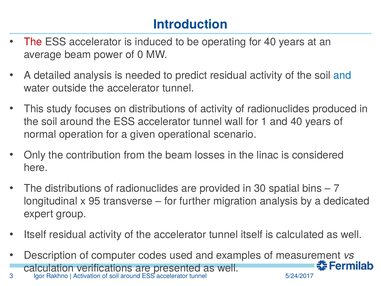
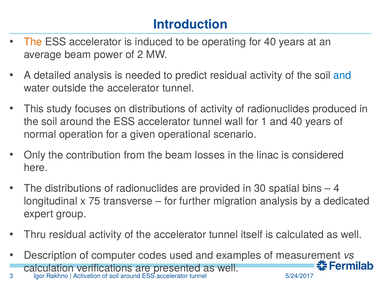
The colour: red -> orange (33, 42)
0: 0 -> 2 (140, 55)
7: 7 -> 4 (337, 188)
95: 95 -> 75 (94, 201)
Itself: Itself -> Thru (35, 234)
